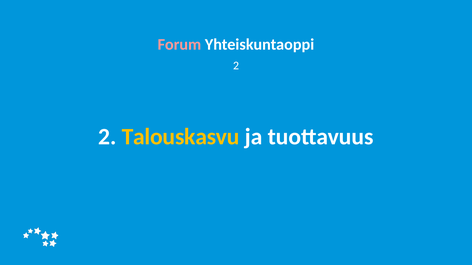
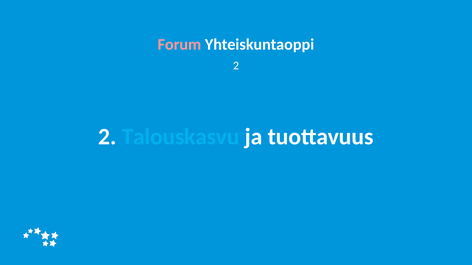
Talouskasvu colour: yellow -> light blue (181, 137)
